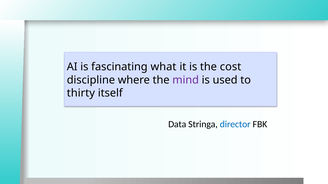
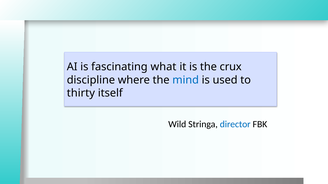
cost: cost -> crux (231, 67)
mind colour: purple -> blue (186, 80)
Data: Data -> Wild (177, 125)
